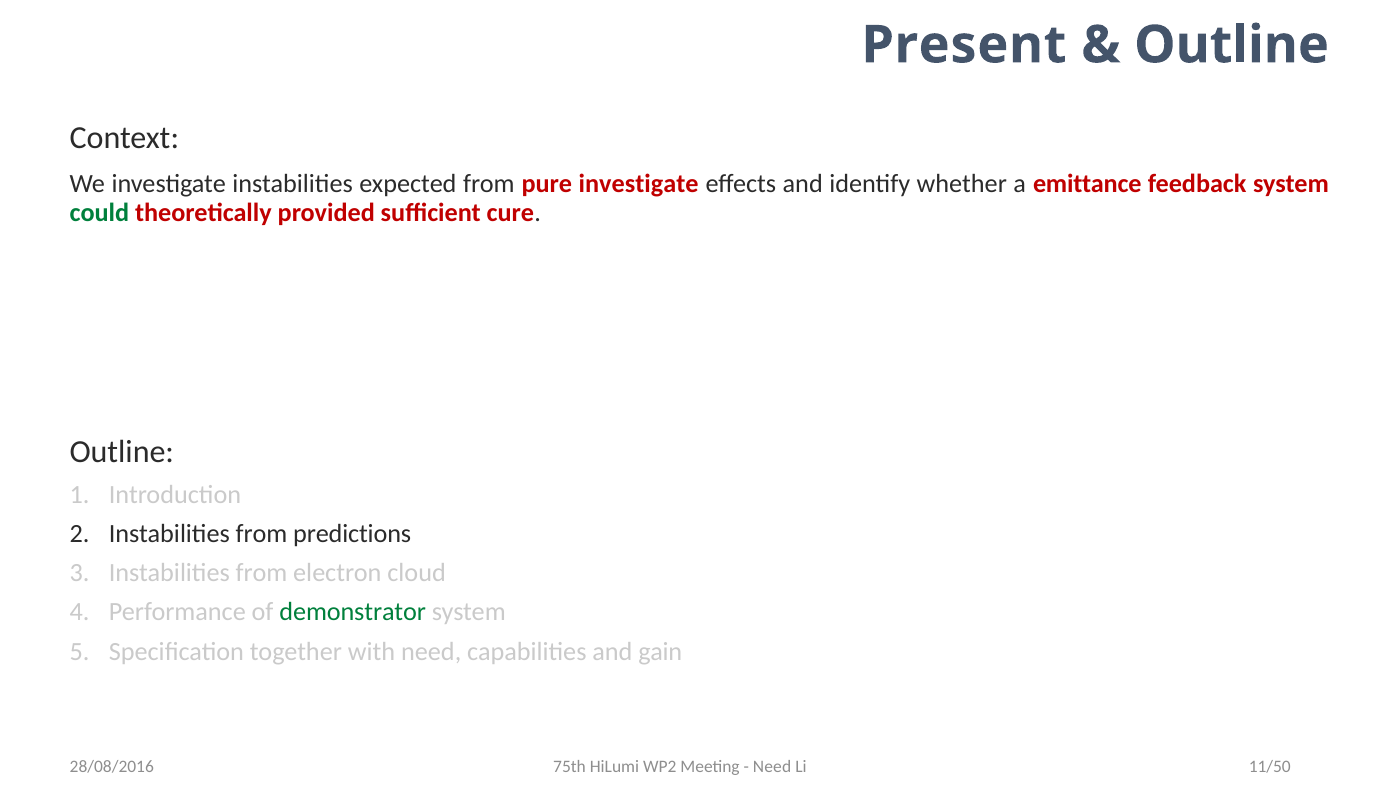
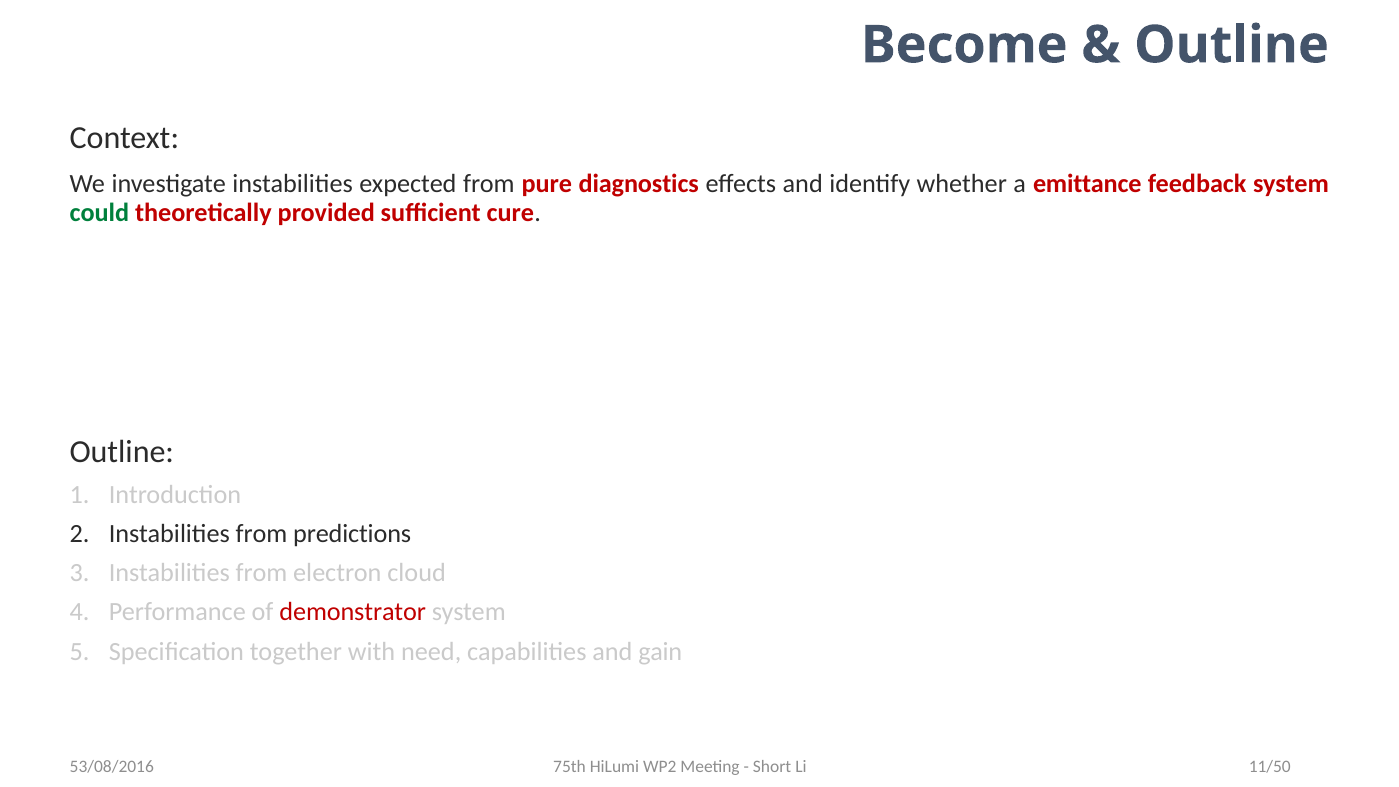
Present: Present -> Become (964, 45)
pure investigate: investigate -> diagnostics (639, 184)
demonstrator colour: green -> red (353, 612)
Need: Need -> Short (772, 767)
28/08/2016: 28/08/2016 -> 53/08/2016 (112, 767)
